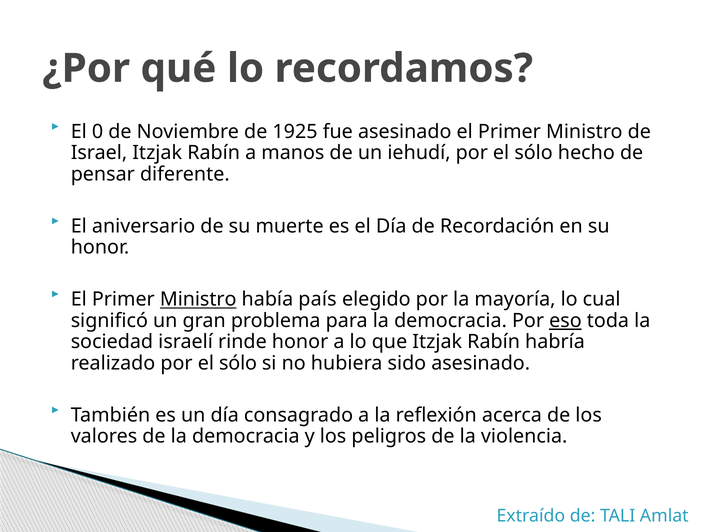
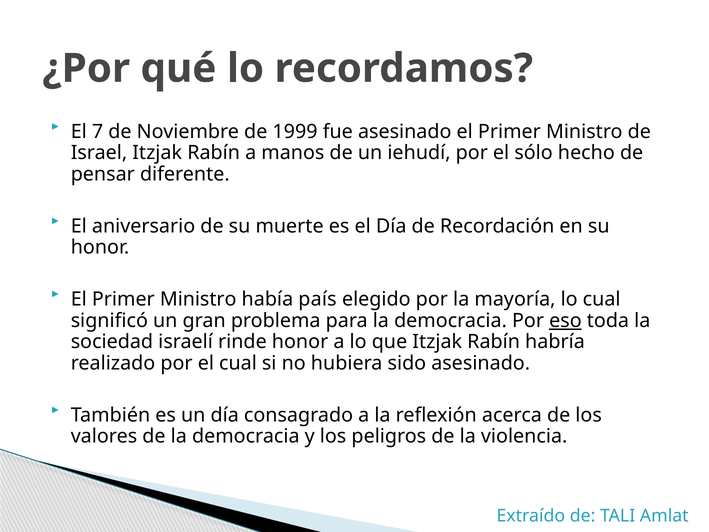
0: 0 -> 7 (98, 132)
1925: 1925 -> 1999 (295, 132)
Ministro underline: present -> none (198, 299)
realizado por el sólo: sólo -> cual (238, 363)
